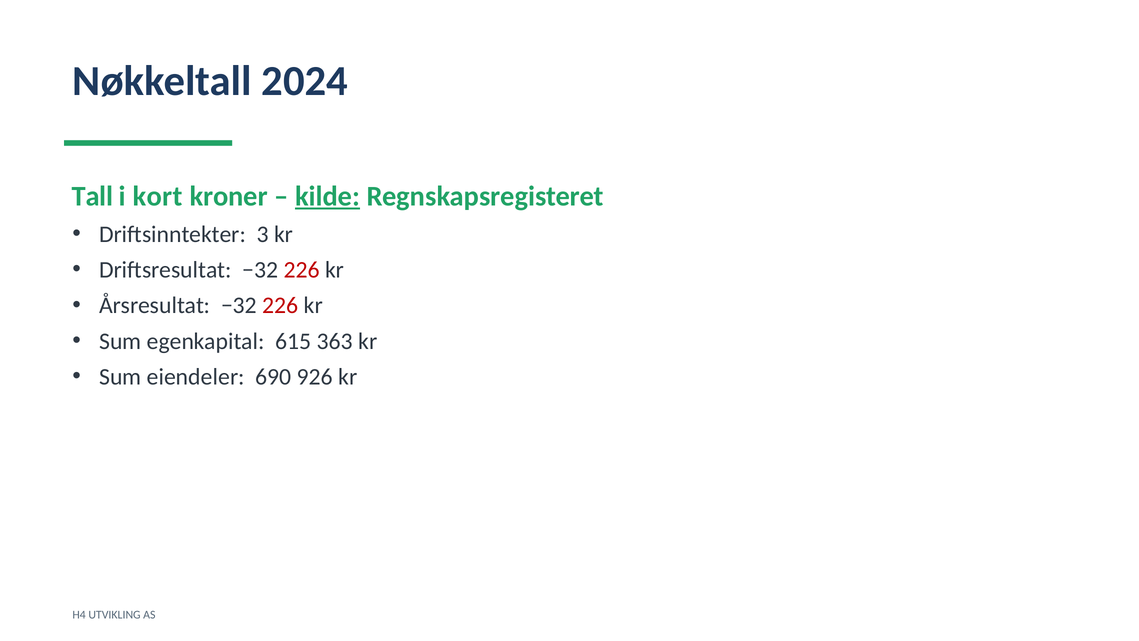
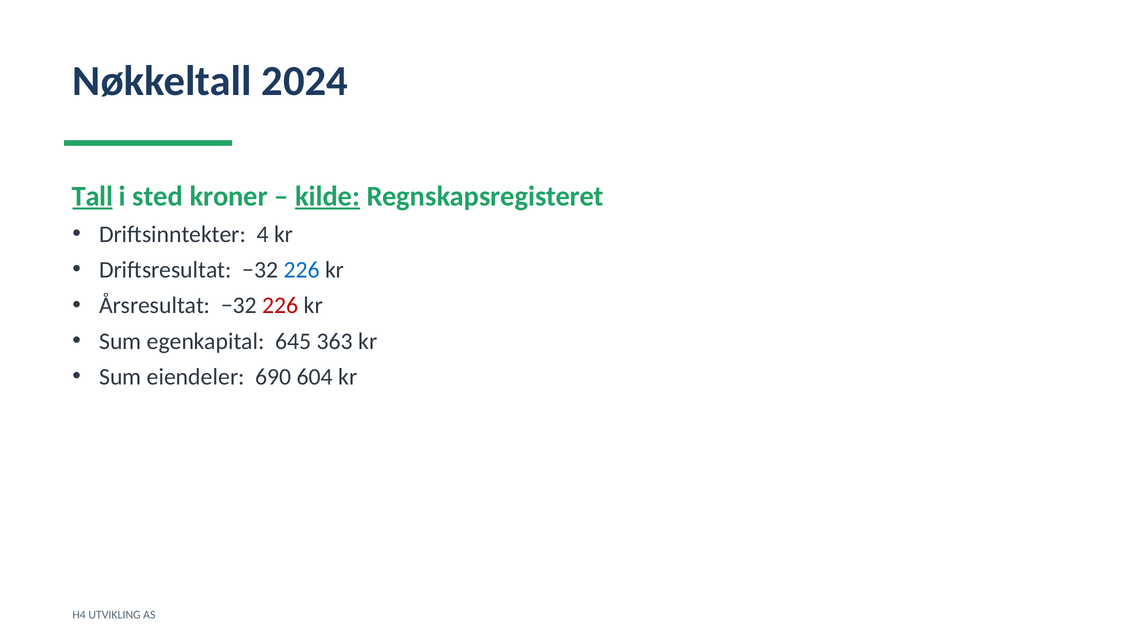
Tall underline: none -> present (93, 196)
kort: kort -> sted (158, 196)
3: 3 -> 4 (263, 234)
226 colour: red -> blue (302, 270)
615: 615 -> 645 (293, 341)
926: 926 -> 604 (315, 377)
